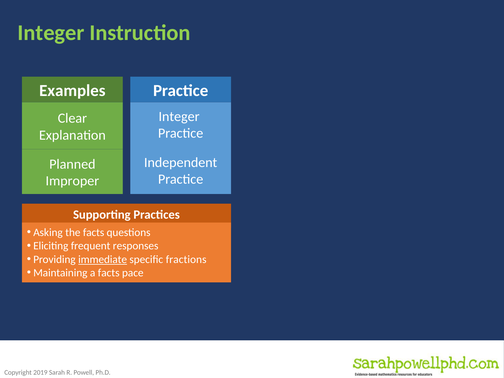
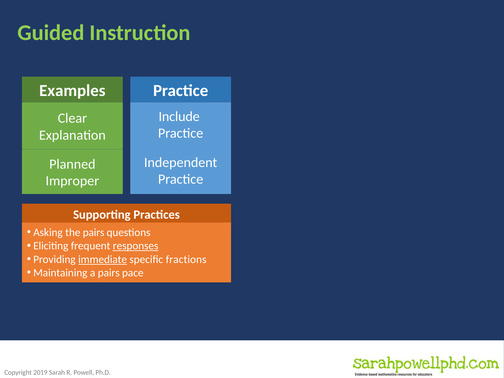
Integer: Integer -> Guided (51, 33)
Integer: Integer -> Include (179, 117)
the facts: facts -> pairs (94, 233)
responses underline: none -> present (136, 246)
a facts: facts -> pairs (109, 273)
